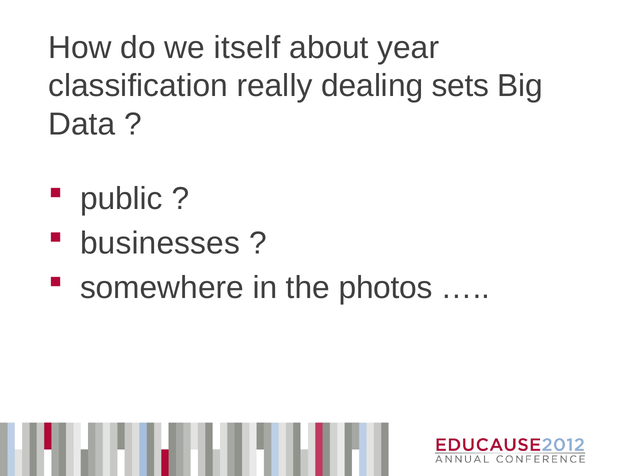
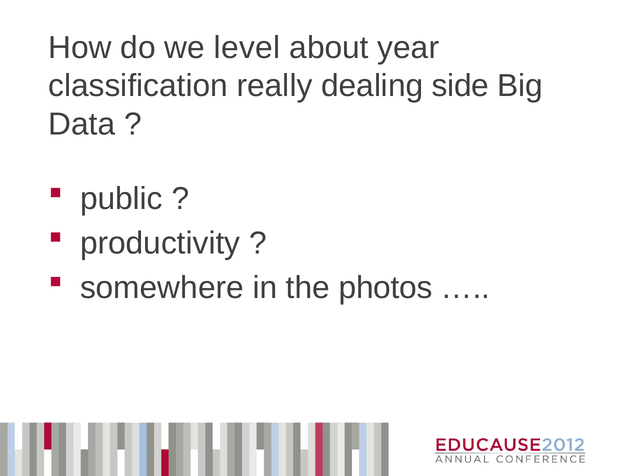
itself: itself -> level (247, 48)
sets: sets -> side (460, 86)
businesses: businesses -> productivity (160, 243)
